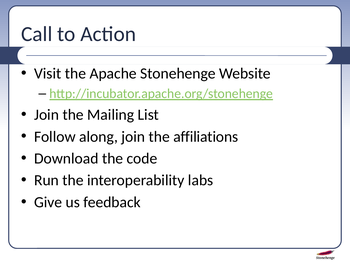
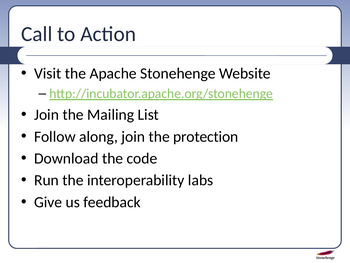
affiliations: affiliations -> protection (206, 136)
